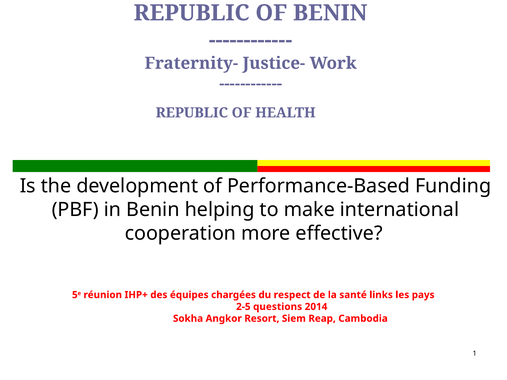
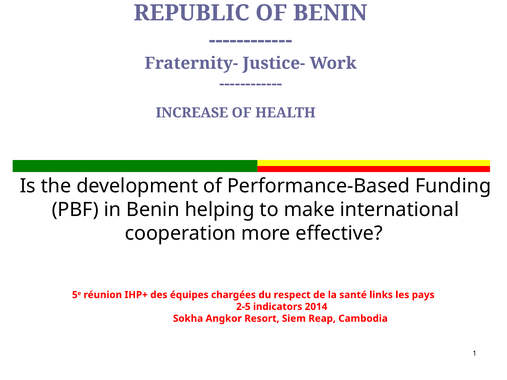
REPUBLIC: REPUBLIC -> INCREASE (192, 113)
questions: questions -> indicators (278, 307)
